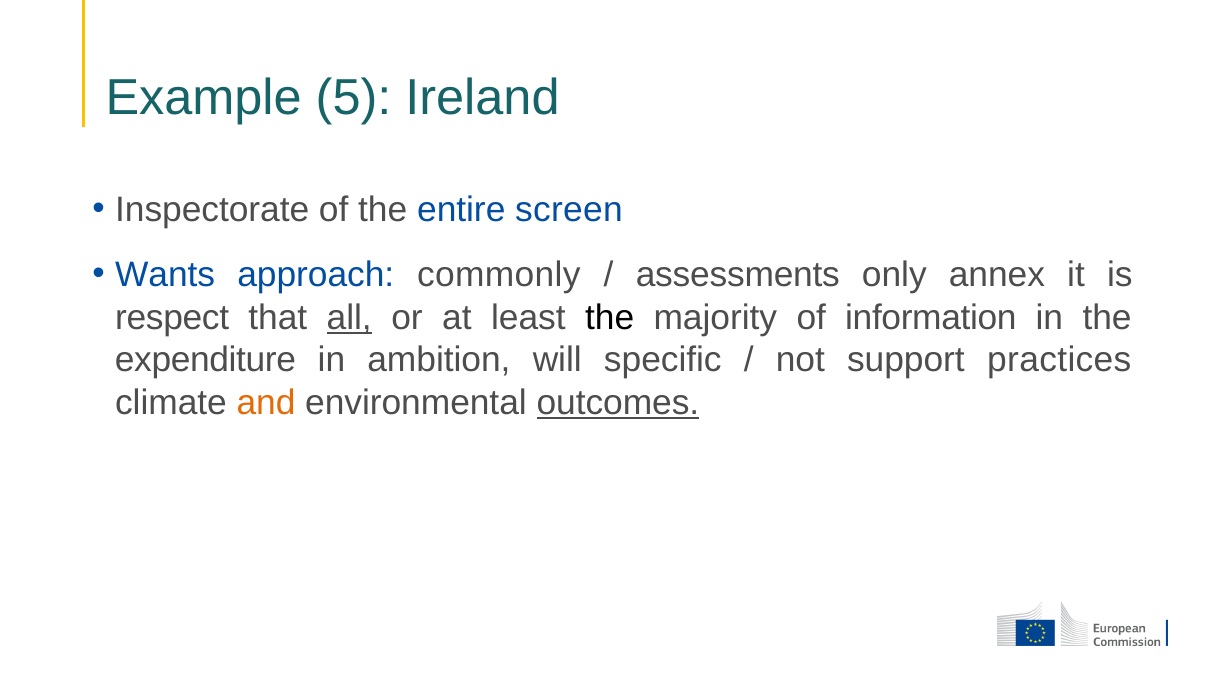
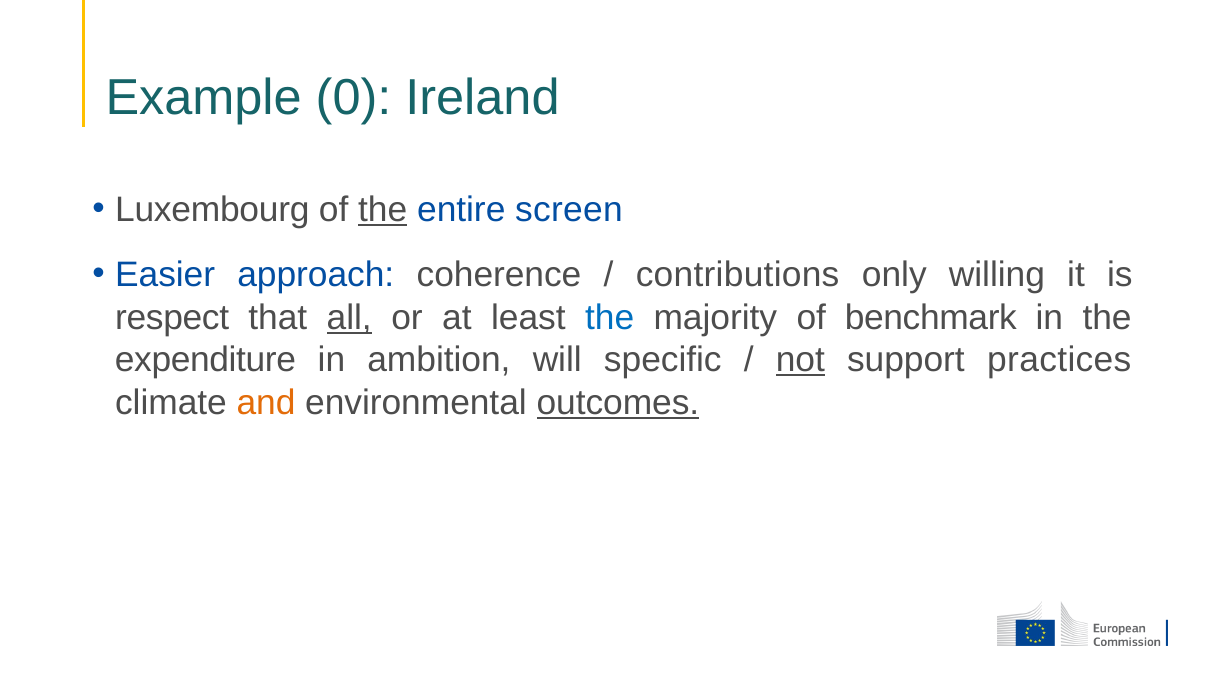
5: 5 -> 0 (354, 98)
Inspectorate: Inspectorate -> Luxembourg (212, 210)
the underline: none -> present (383, 210)
Wants: Wants -> Easier (165, 275)
commonly: commonly -> coherence (499, 275)
assessments: assessments -> contributions (738, 275)
annex: annex -> willing (997, 275)
the colour: black -> blue (610, 317)
information: information -> benchmark (931, 317)
not underline: none -> present (800, 360)
